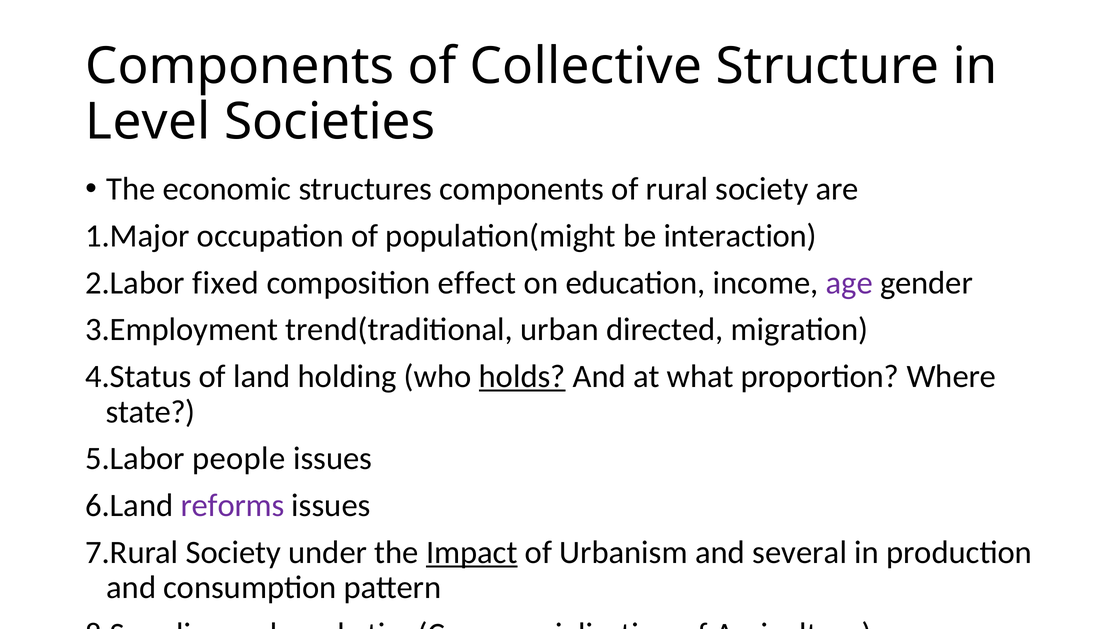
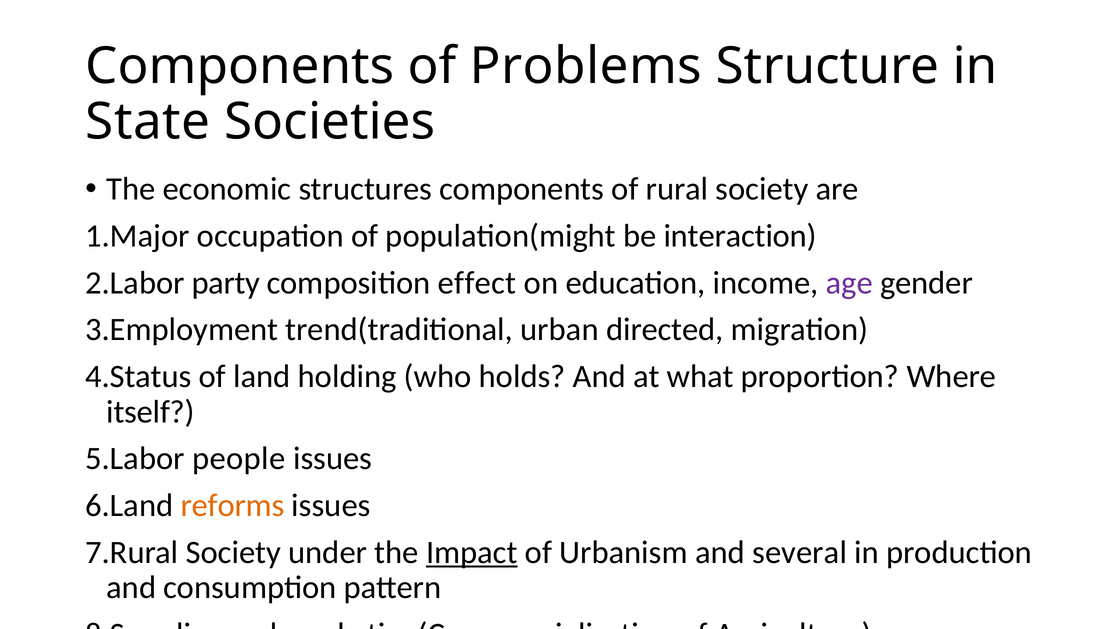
Collective: Collective -> Problems (586, 66)
Level: Level -> State (148, 122)
fixed: fixed -> party (226, 283)
holds underline: present -> none (522, 377)
state: state -> itself (150, 412)
reforms colour: purple -> orange (233, 506)
